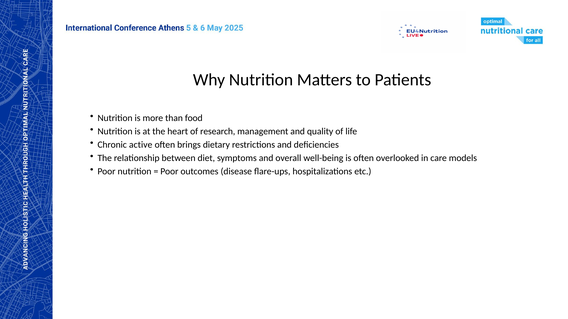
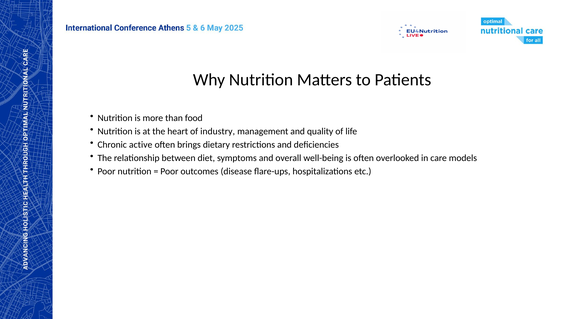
research: research -> industry (218, 132)
